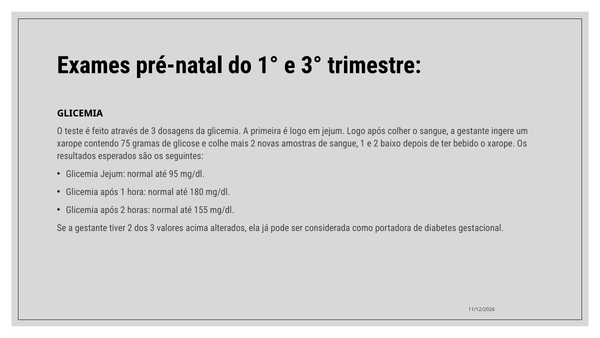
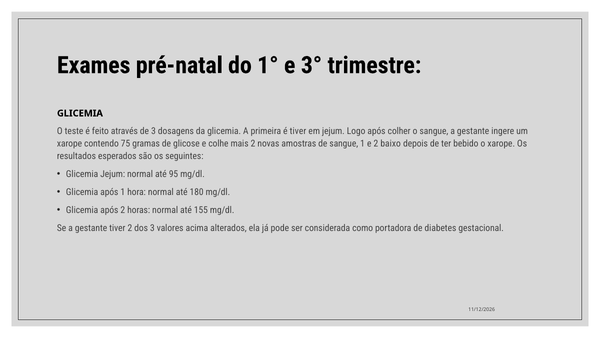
é logo: logo -> tiver (298, 131)
